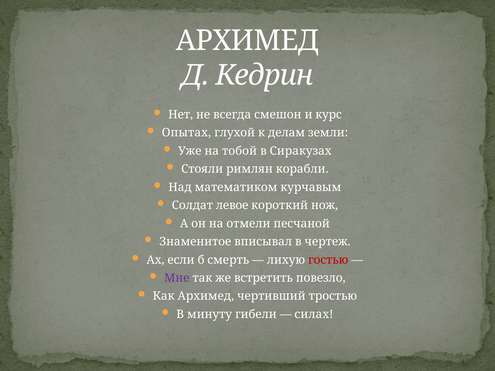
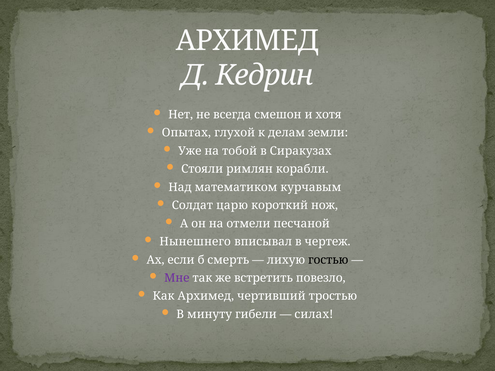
курс: курс -> хотя (329, 115)
левое: левое -> царю (232, 206)
Знаменитое: Знаменитое -> Нынешнего (195, 242)
гостью colour: red -> black (328, 260)
